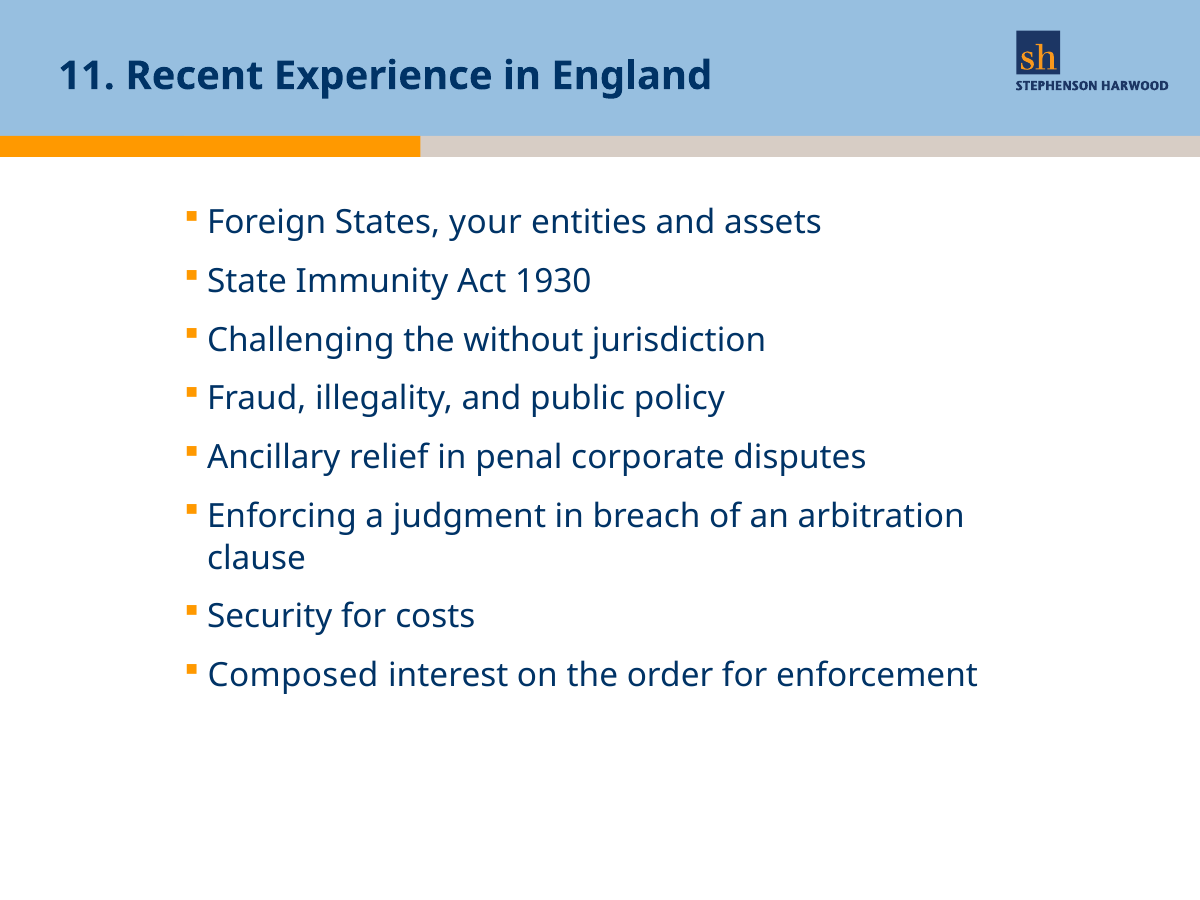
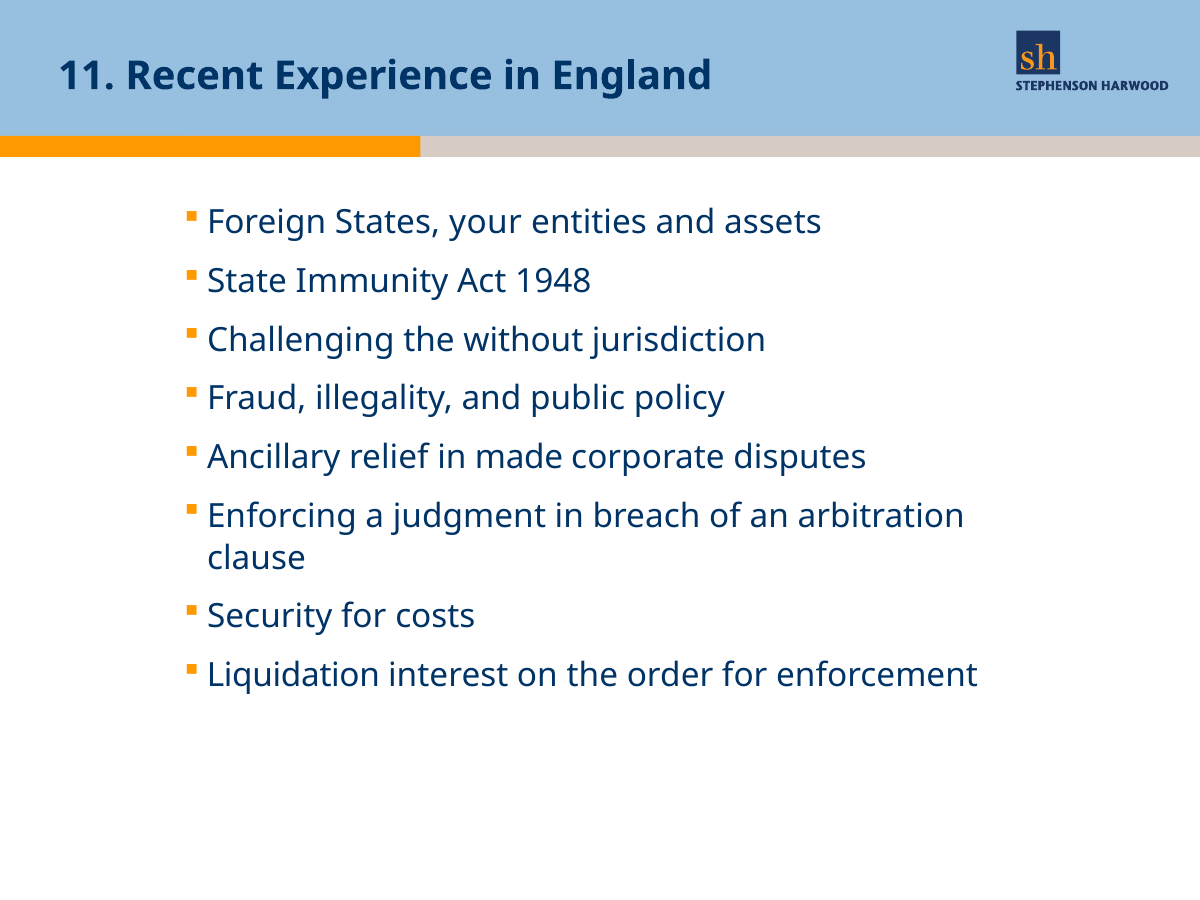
1930: 1930 -> 1948 (553, 282)
penal: penal -> made (519, 458)
Composed: Composed -> Liquidation (293, 676)
